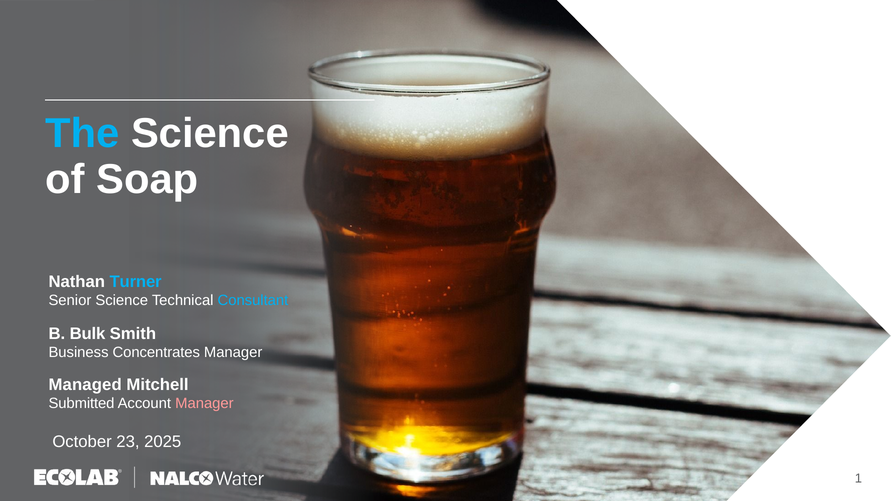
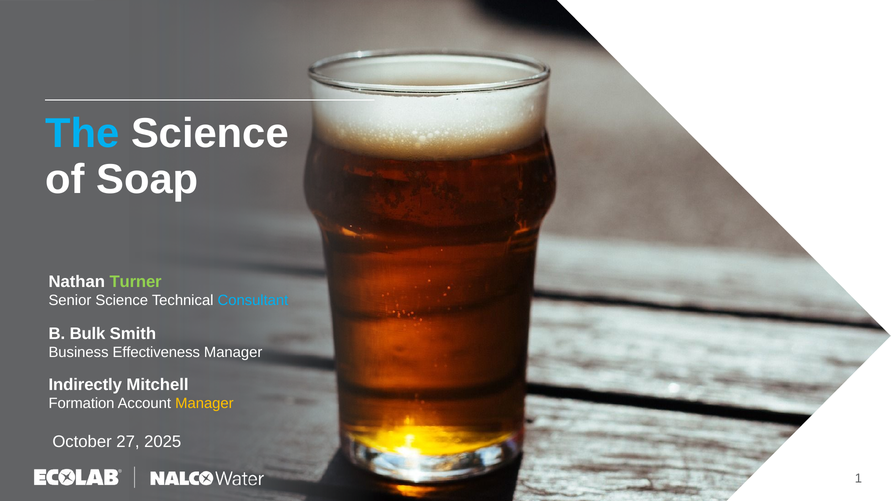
Turner colour: light blue -> light green (136, 282)
Concentrates: Concentrates -> Effectiveness (156, 353)
Managed: Managed -> Indirectly (85, 385)
Submitted: Submitted -> Formation (82, 404)
Manager colour: pink -> yellow (204, 404)
23: 23 -> 27 (128, 442)
